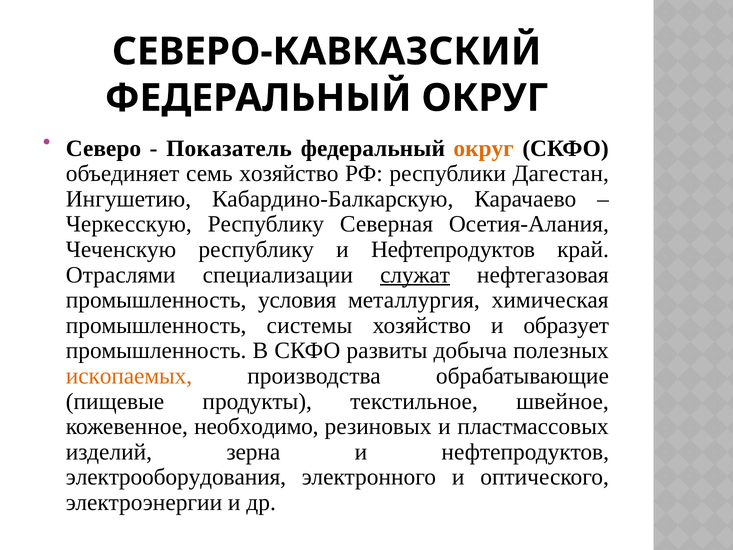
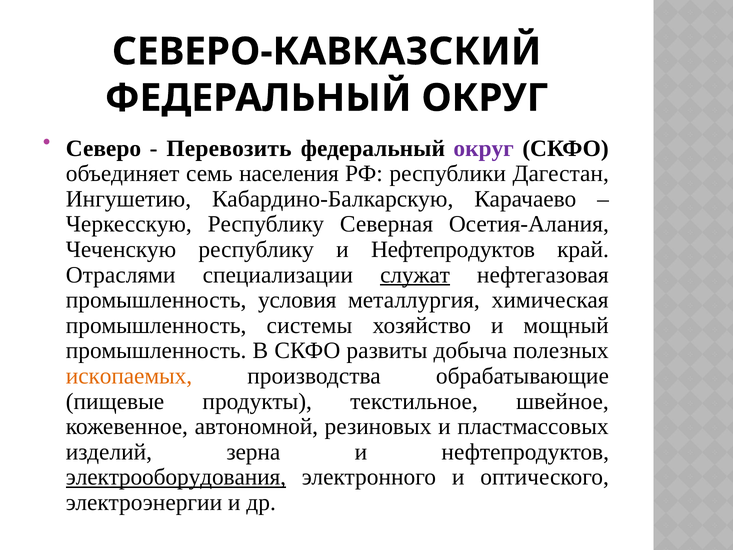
Показатель: Показатель -> Перевозить (229, 148)
округ colour: orange -> purple (484, 148)
семь хозяйство: хозяйство -> населения (289, 174)
образует: образует -> мощный (566, 325)
необходимо: необходимо -> автономной (256, 426)
электрооборудования underline: none -> present (176, 477)
